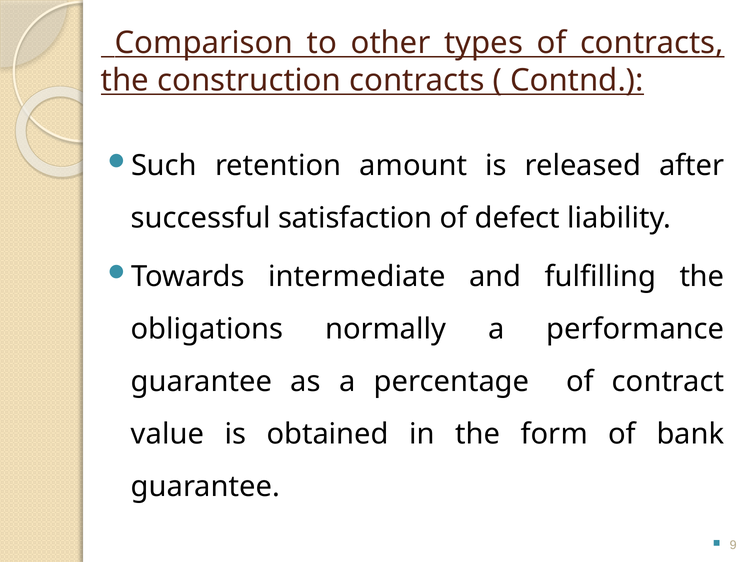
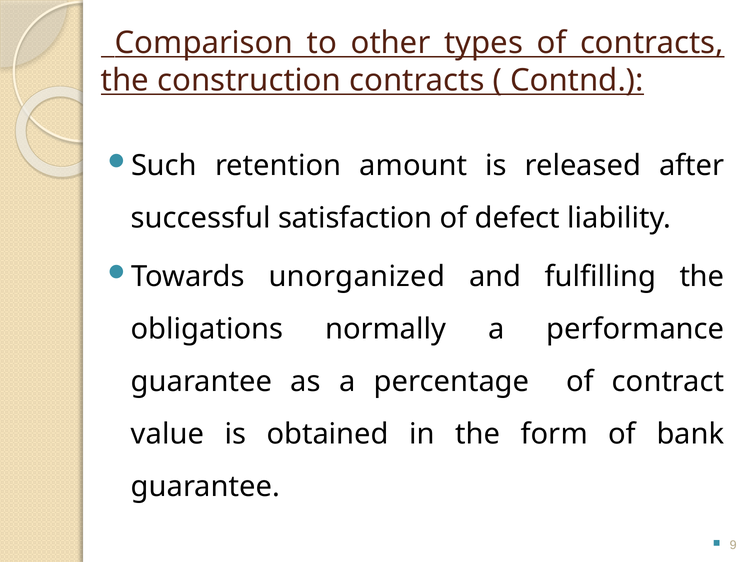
intermediate: intermediate -> unorganized (357, 277)
